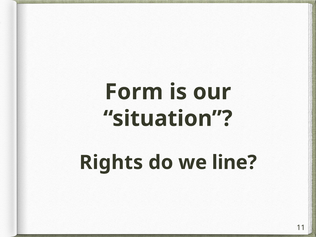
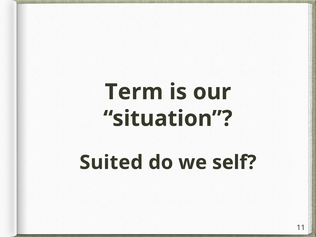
Form: Form -> Term (134, 92)
Rights: Rights -> Suited (111, 162)
line: line -> self (234, 162)
